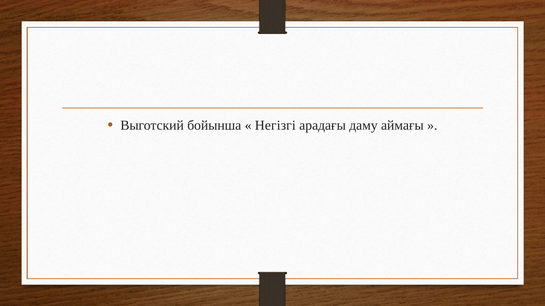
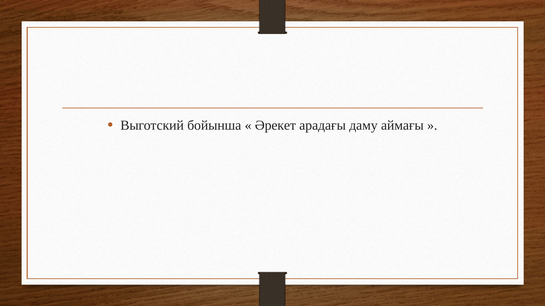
Негізгі: Негізгі -> Әрекет (275, 125)
